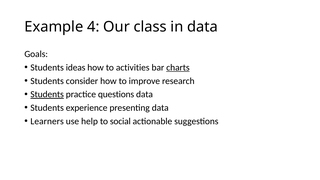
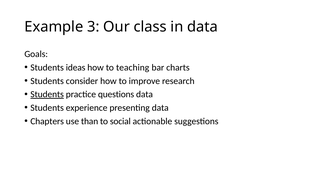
4: 4 -> 3 (93, 27)
activities: activities -> teaching (133, 68)
charts underline: present -> none (178, 68)
Learners: Learners -> Chapters (47, 121)
help: help -> than (90, 121)
